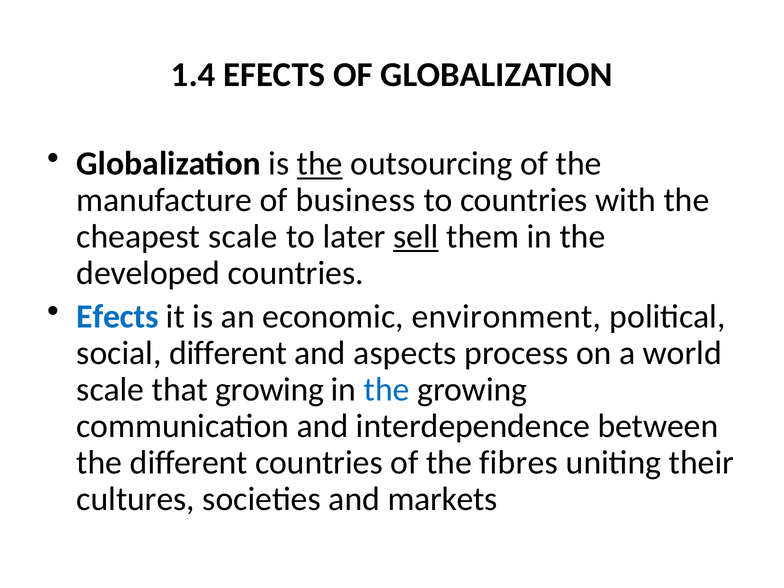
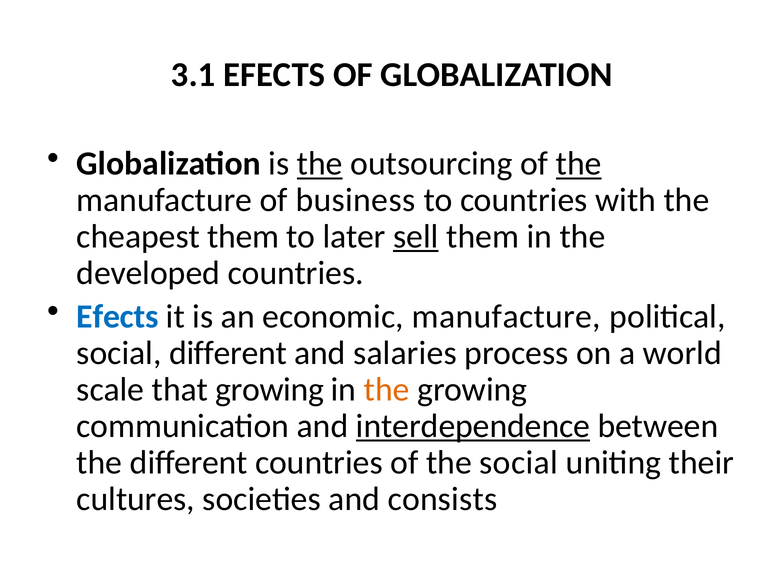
1.4: 1.4 -> 3.1 (193, 75)
the underline: none -> present (579, 164)
cheapest scale: scale -> them (243, 237)
economic environment: environment -> manufacture (506, 317)
aspects: aspects -> salaries (405, 353)
the colour: blue -> orange (387, 389)
interdependence underline: none -> present (473, 426)
the fibres: fibres -> social (519, 462)
markets: markets -> consists (442, 499)
